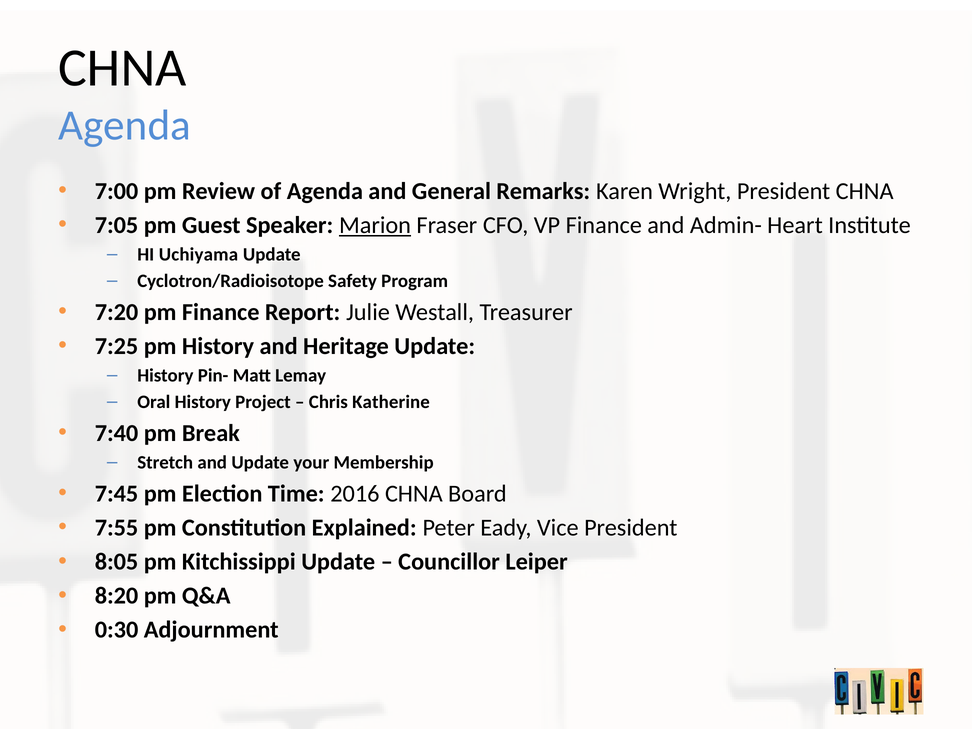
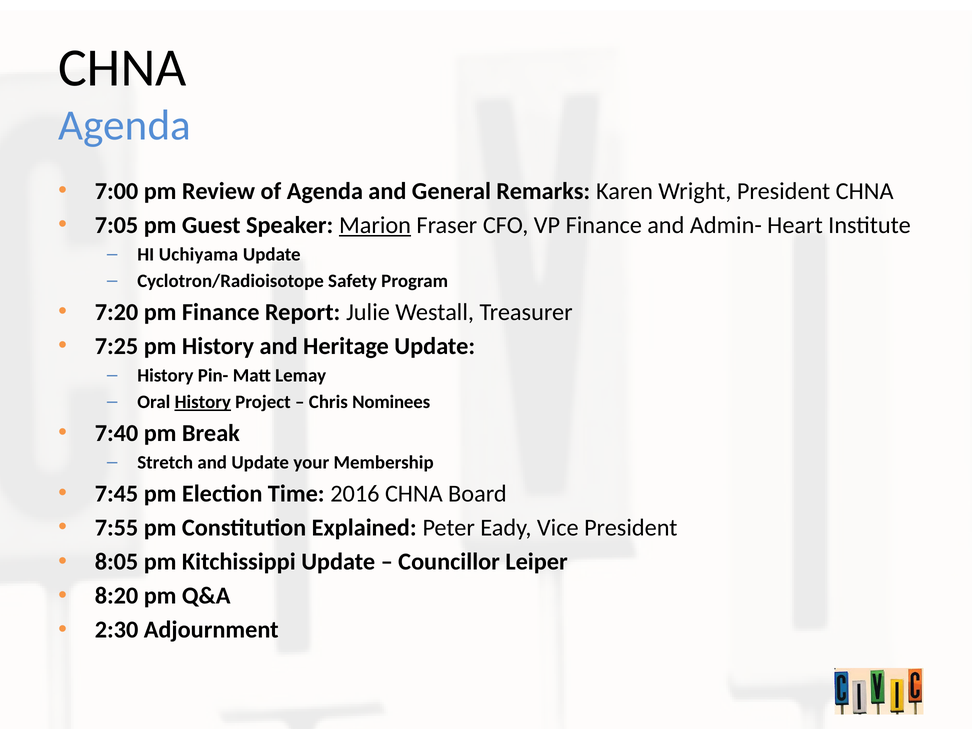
History underline: none -> present (203, 402)
Katherine: Katherine -> Nominees (391, 402)
0:30: 0:30 -> 2:30 (117, 630)
